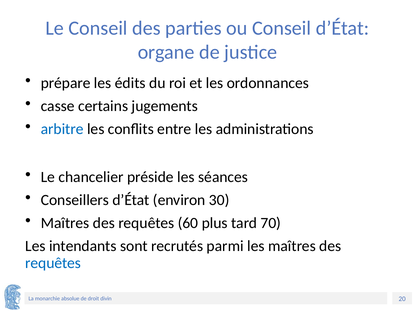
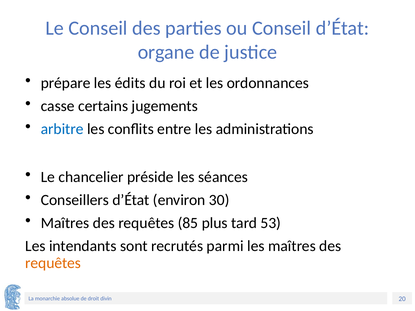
60: 60 -> 85 (188, 223)
70: 70 -> 53 (271, 223)
requêtes colour: blue -> orange (53, 263)
